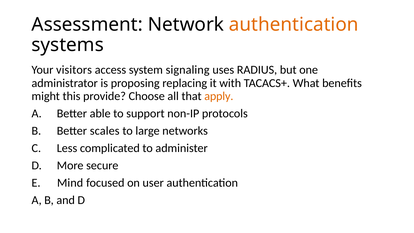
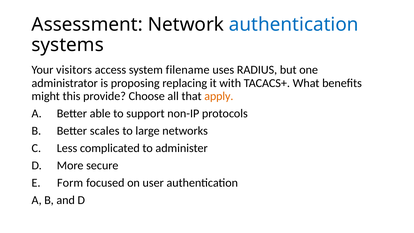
authentication colour: orange -> blue (294, 25)
signaling: signaling -> filename (188, 70)
Mind: Mind -> Form (70, 183)
